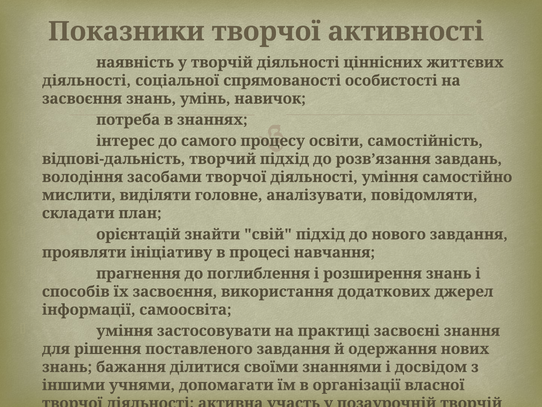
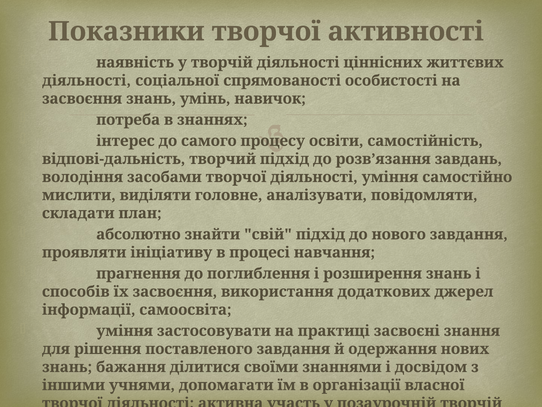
орієнтацій: орієнтацій -> абсолютно (138, 234)
